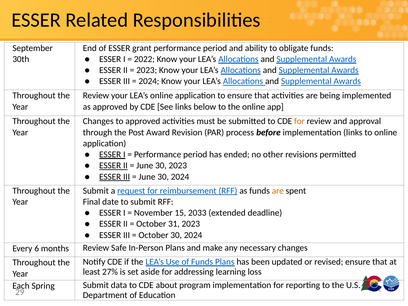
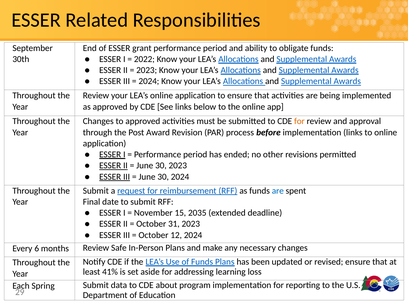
are colour: orange -> blue (278, 191)
2033: 2033 -> 2035 (197, 213)
October 30: 30 -> 12 (176, 235)
27%: 27% -> 41% (110, 272)
